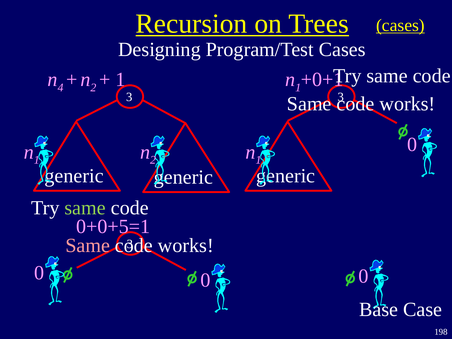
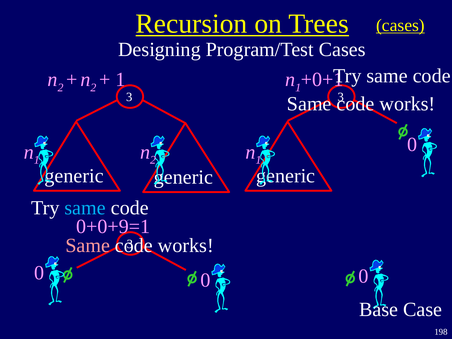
4: 4 -> 2 (61, 88)
same colour: light green -> light blue (85, 208)
0+0+5=1: 0+0+5=1 -> 0+0+9=1 (113, 227)
